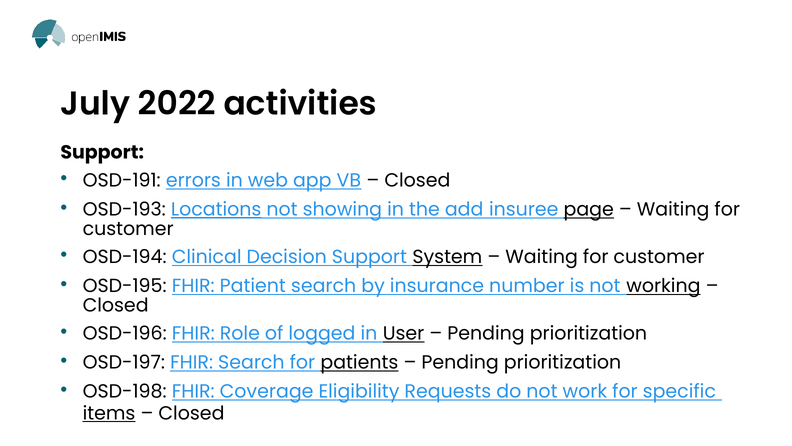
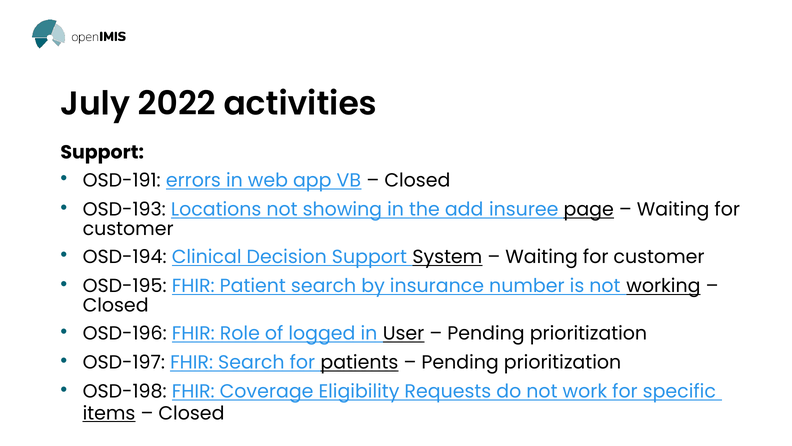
Locations underline: present -> none (216, 209)
